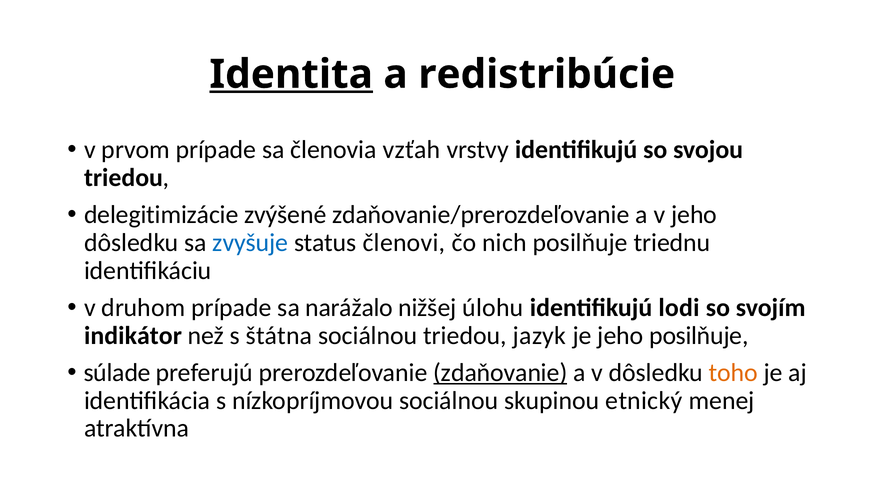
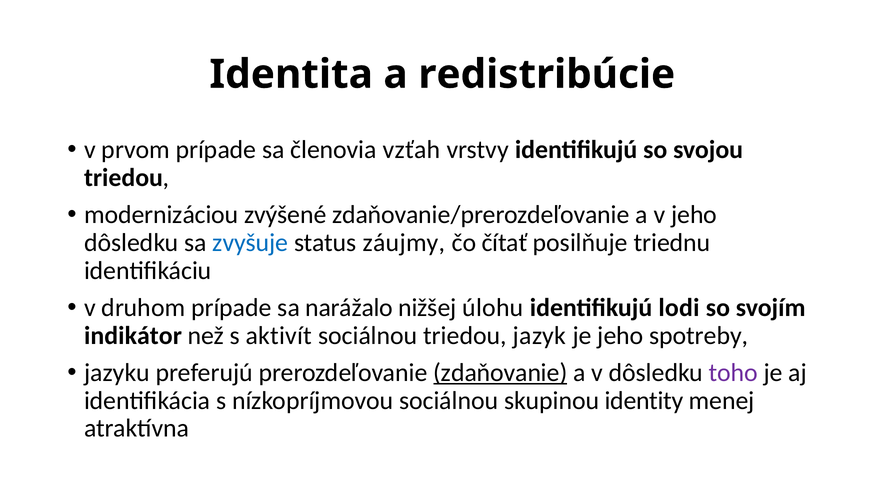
Identita underline: present -> none (291, 74)
delegitimizácie: delegitimizácie -> modernizáciou (161, 215)
členovi: členovi -> záujmy (404, 243)
nich: nich -> čítať (505, 243)
štátna: štátna -> aktivít (279, 335)
jeho posilňuje: posilňuje -> spotreby (699, 335)
súlade: súlade -> jazyku (117, 372)
toho colour: orange -> purple (733, 372)
etnický: etnický -> identity (644, 400)
